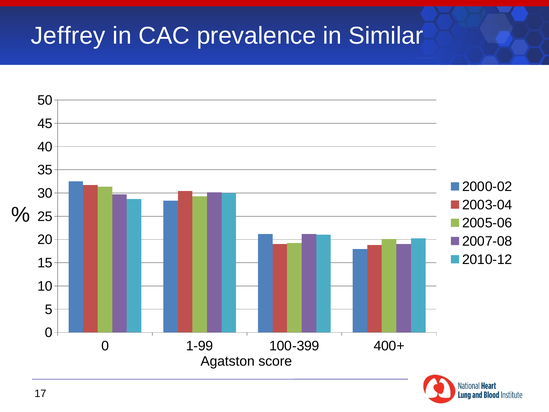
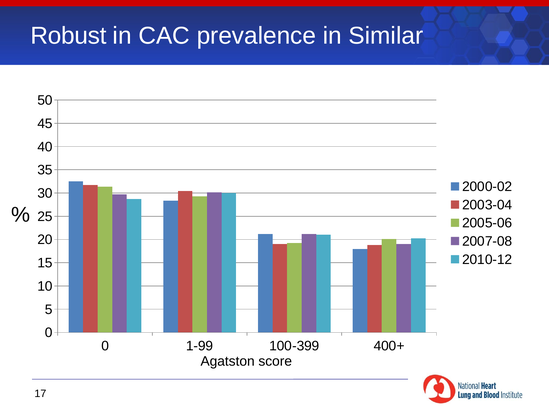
Jeffrey: Jeffrey -> Robust (68, 36)
